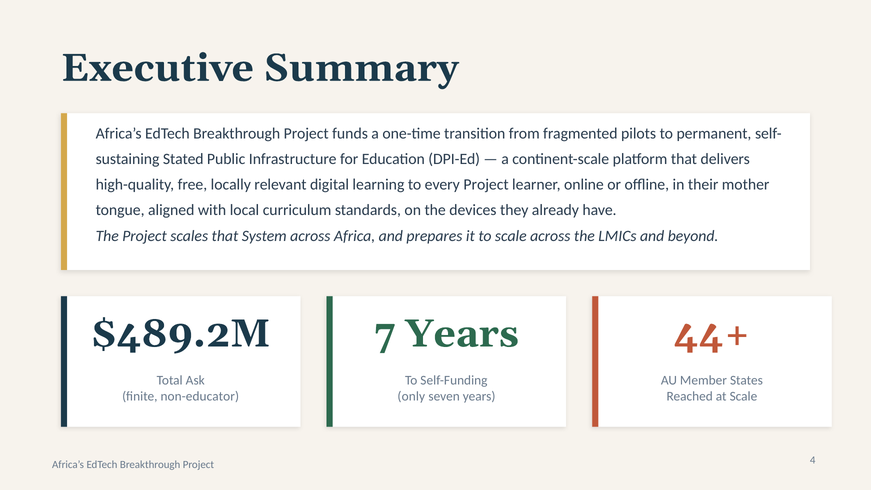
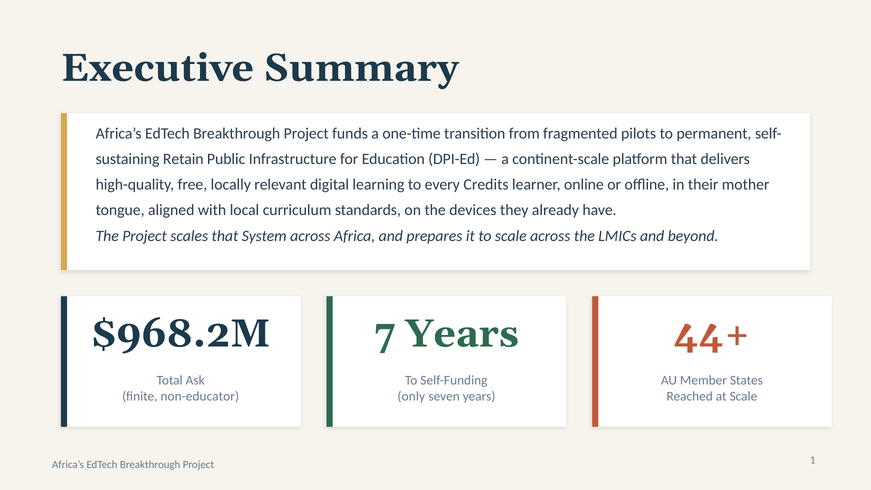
Stated: Stated -> Retain (183, 159)
every Project: Project -> Credits (486, 184)
$489.2M: $489.2M -> $968.2M (181, 334)
4: 4 -> 1 (813, 460)
